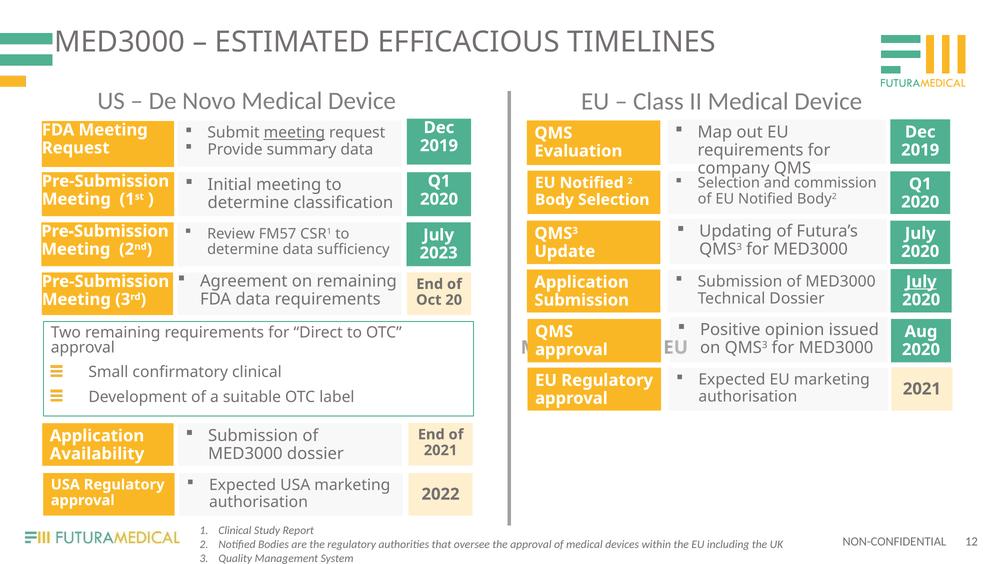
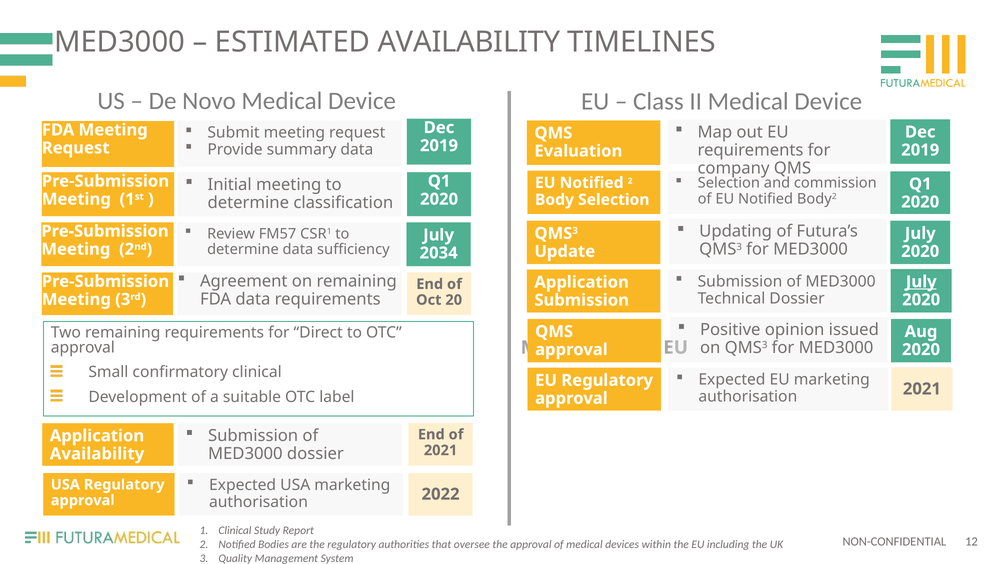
ESTIMATED EFFICACIOUS: EFFICACIOUS -> AVAILABILITY (469, 42)
meeting underline: present -> none (294, 133)
2023: 2023 -> 2034 (439, 253)
